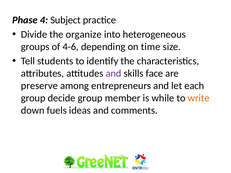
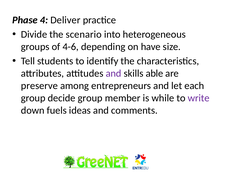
Subject: Subject -> Deliver (65, 20)
organize: organize -> scenario (84, 34)
time: time -> have (151, 47)
face: face -> able (154, 74)
write colour: orange -> purple (199, 98)
